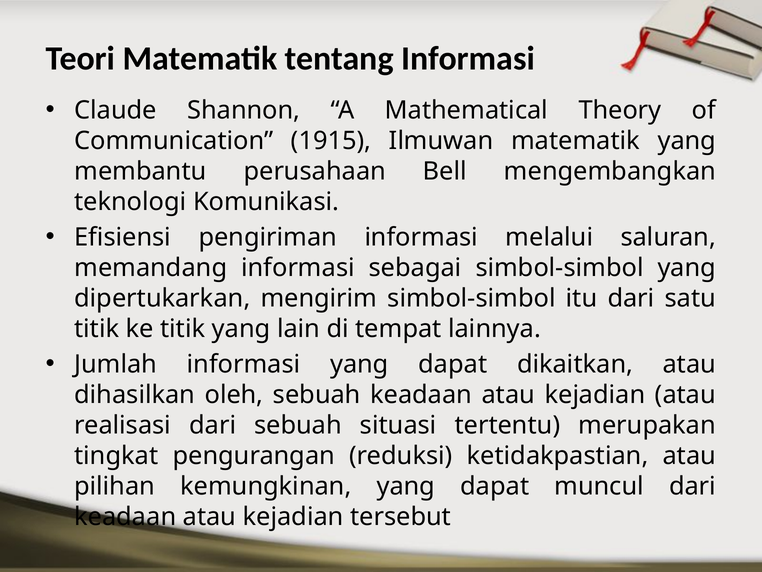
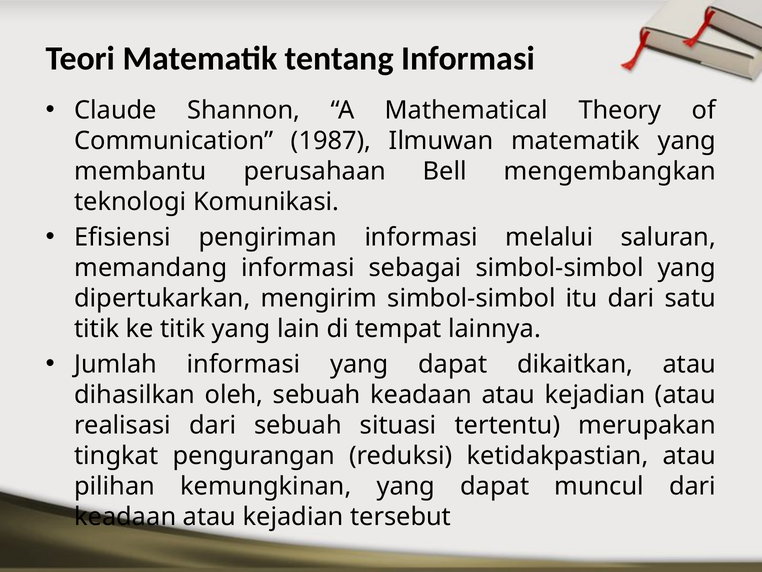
1915: 1915 -> 1987 (331, 141)
